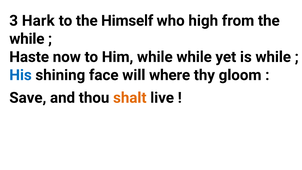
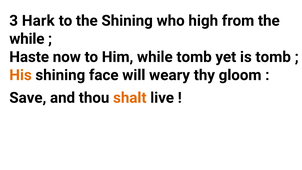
the Himself: Himself -> Shining (127, 21)
while while: while -> tomb (194, 57)
is while: while -> tomb (273, 57)
His colour: blue -> orange (21, 75)
where: where -> weary (170, 75)
